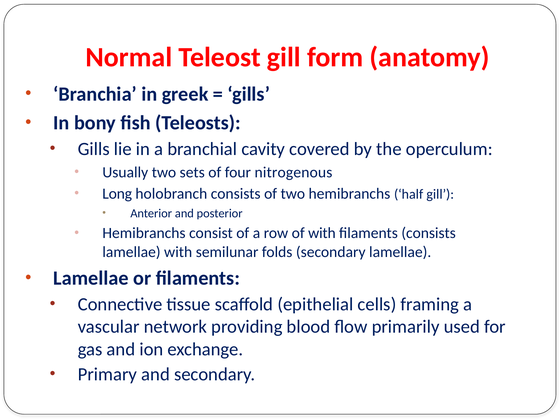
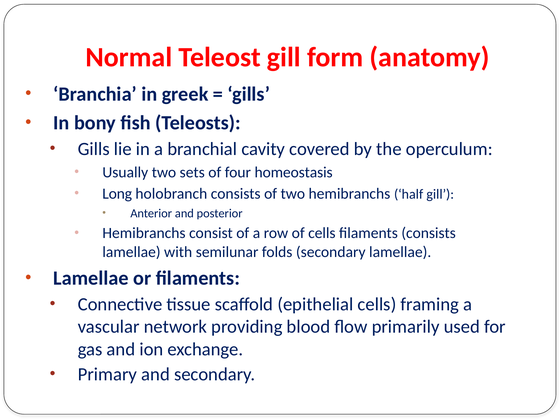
nitrogenous: nitrogenous -> homeostasis (294, 172)
of with: with -> cells (322, 233)
